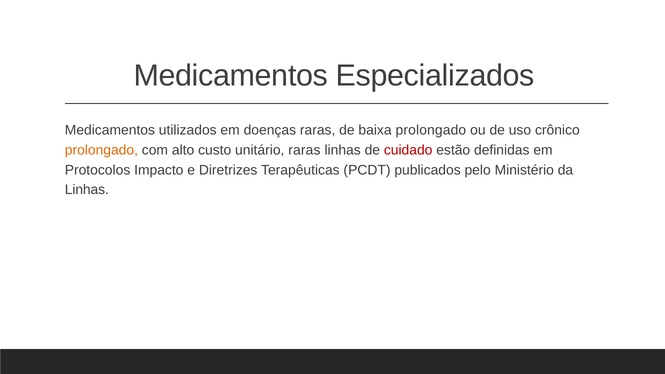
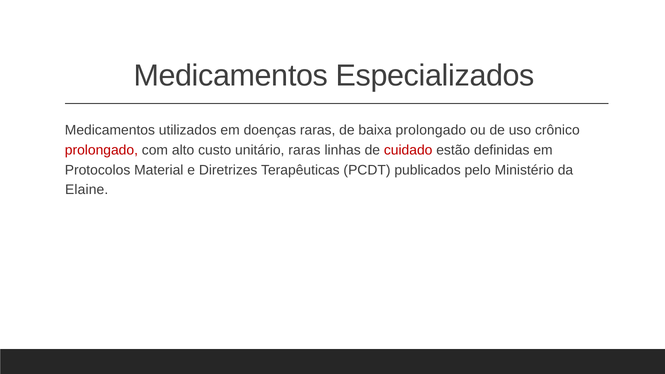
prolongado colour: orange -> red (101, 150)
Impacto: Impacto -> Material (159, 170)
Linhas: Linhas -> Elaine (87, 190)
